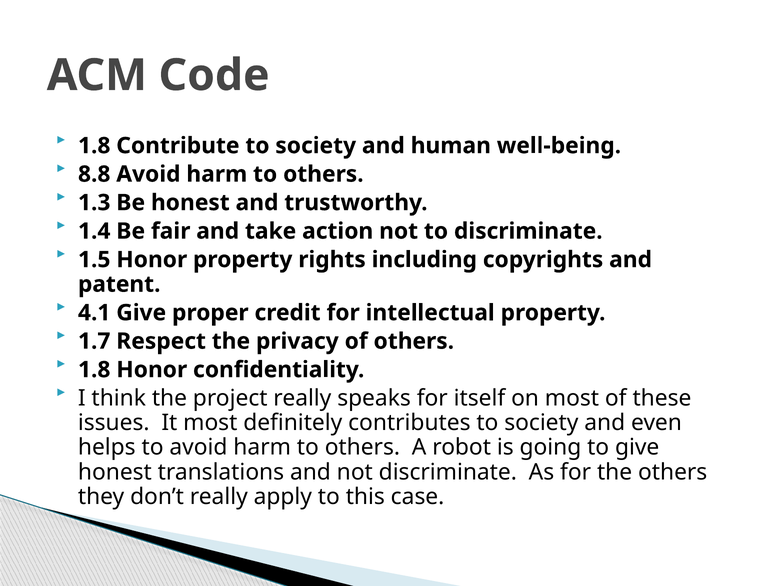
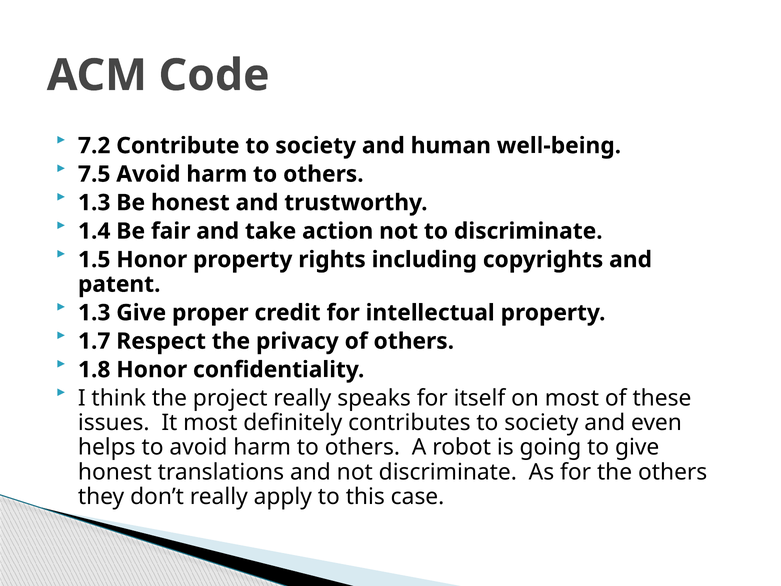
1.8: 1.8 -> 7.2 (94, 146)
8.8: 8.8 -> 7.5 (94, 174)
4.1: 4.1 -> 1.3 (94, 313)
